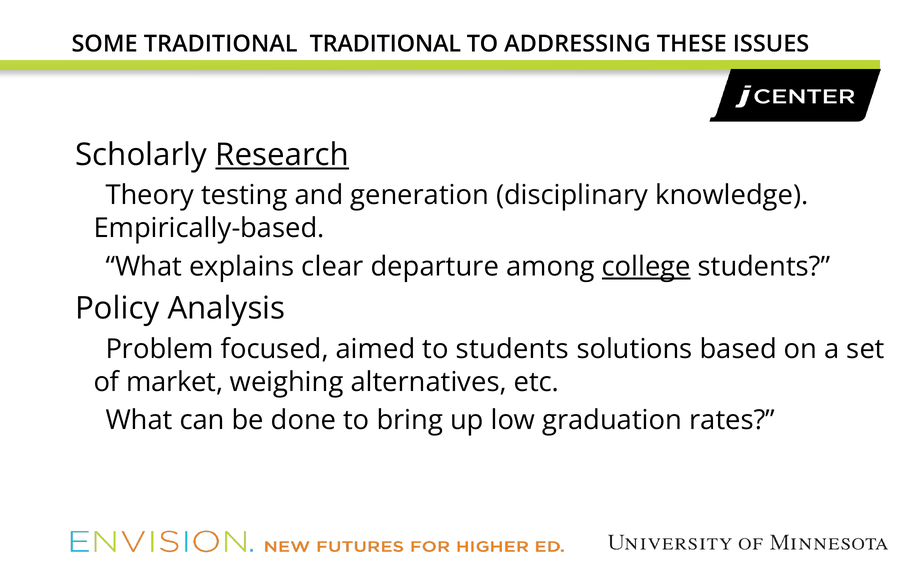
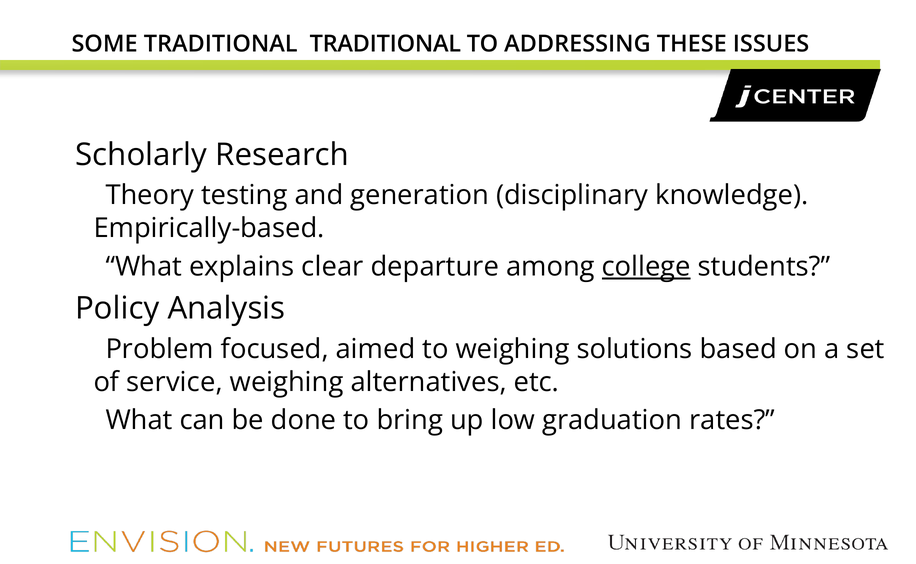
Research underline: present -> none (282, 155)
to students: students -> weighing (512, 349)
market: market -> service (174, 382)
